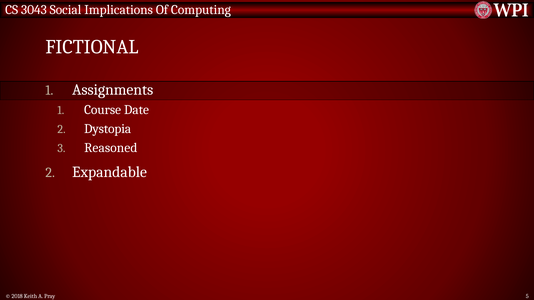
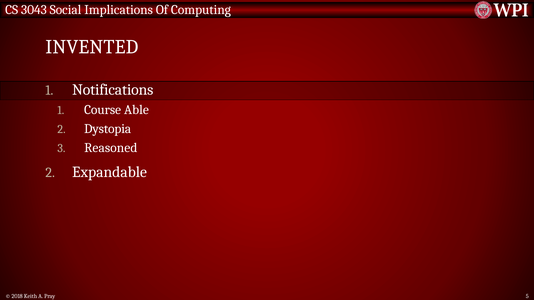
FICTIONAL: FICTIONAL -> INVENTED (92, 47)
Assignments: Assignments -> Notifications (113, 90)
Date: Date -> Able (136, 110)
